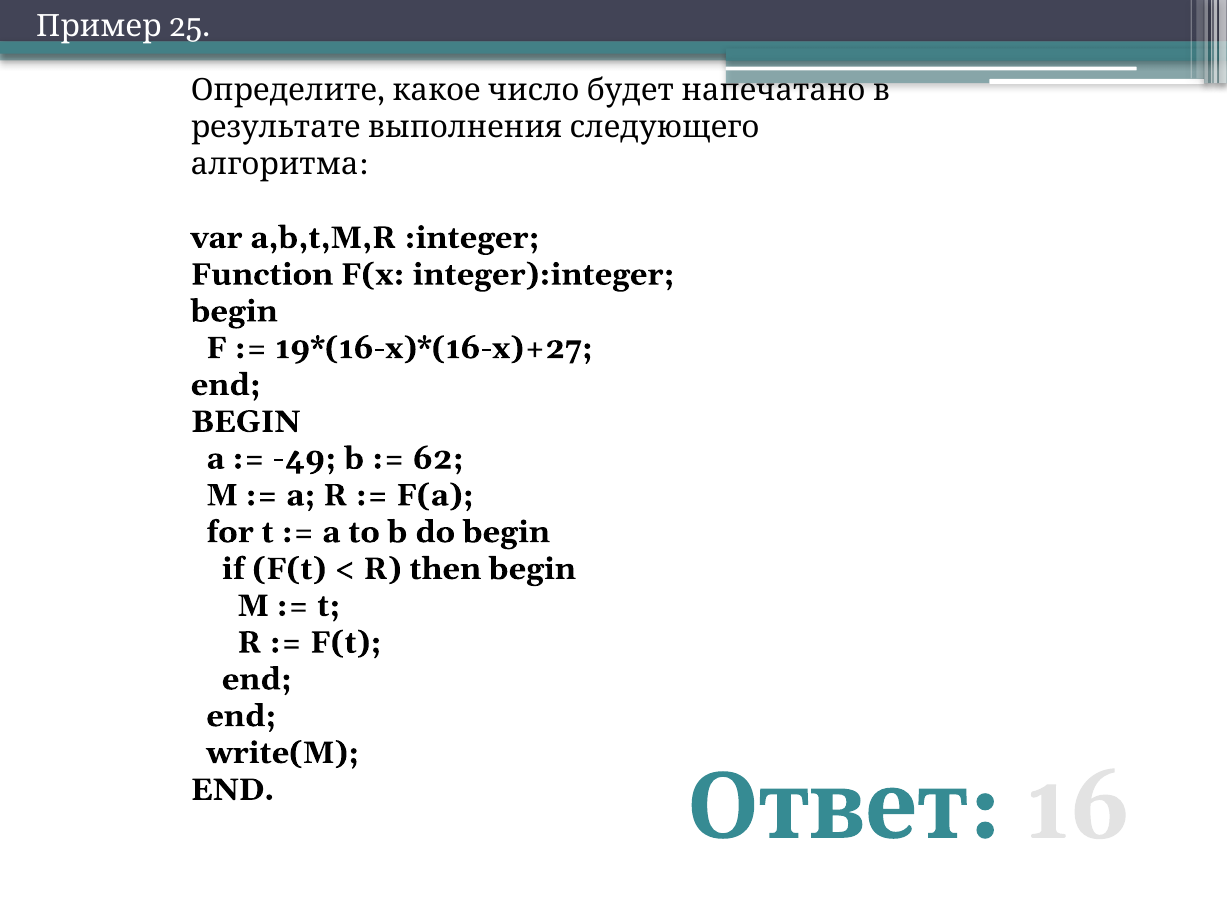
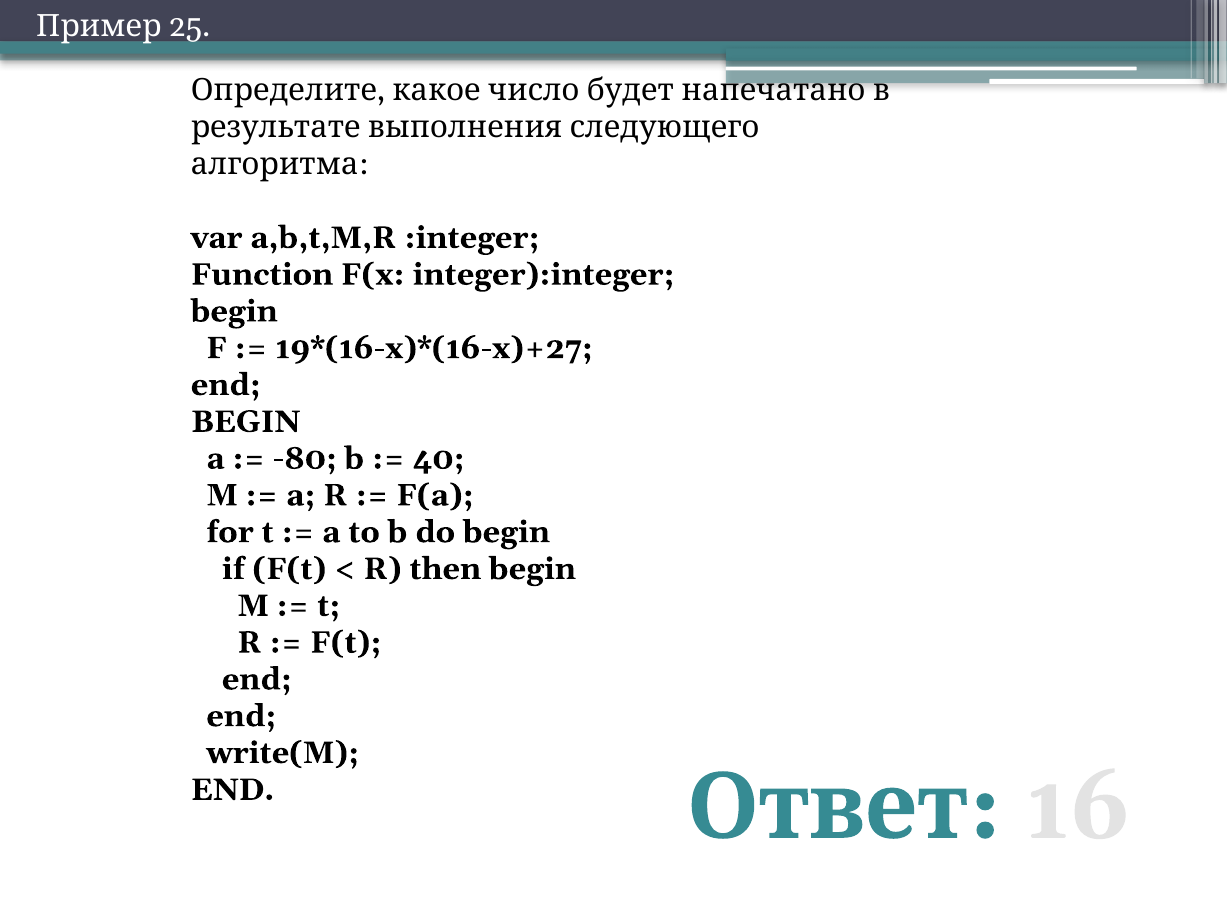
-49: -49 -> -80 (305, 459)
62: 62 -> 40 (439, 459)
